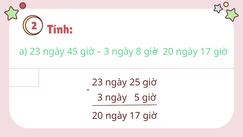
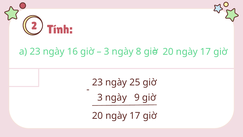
45: 45 -> 16 (72, 51)
5: 5 -> 9 (137, 97)
